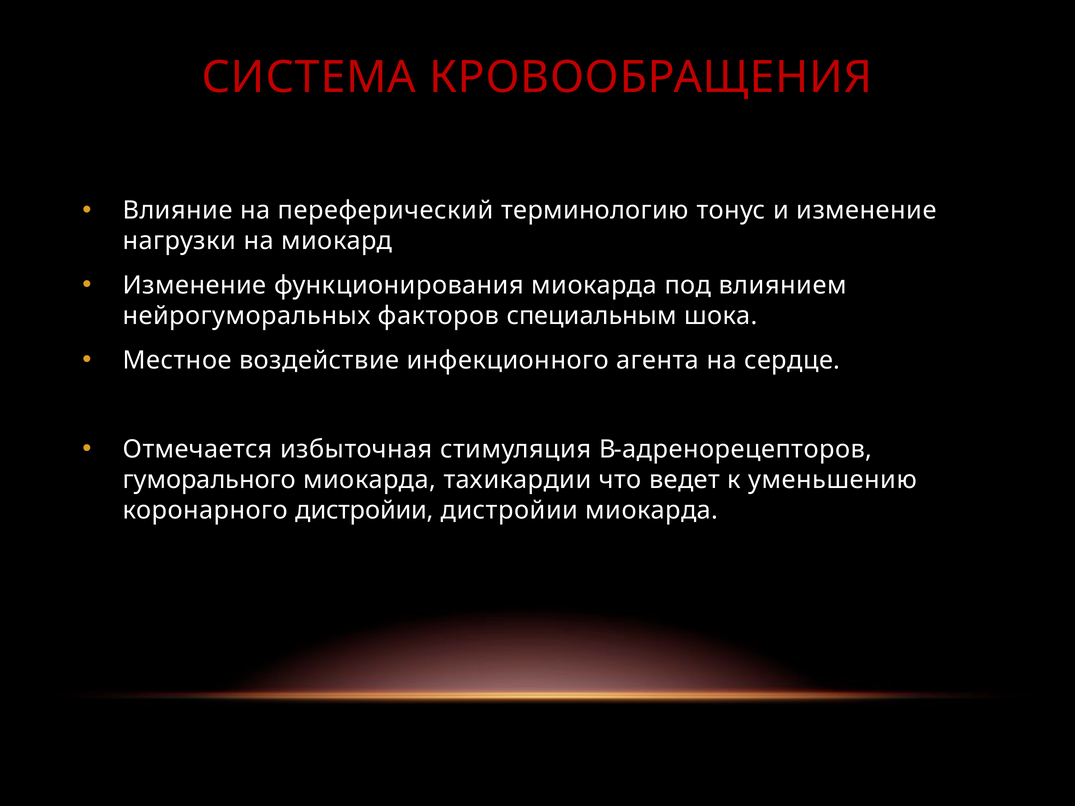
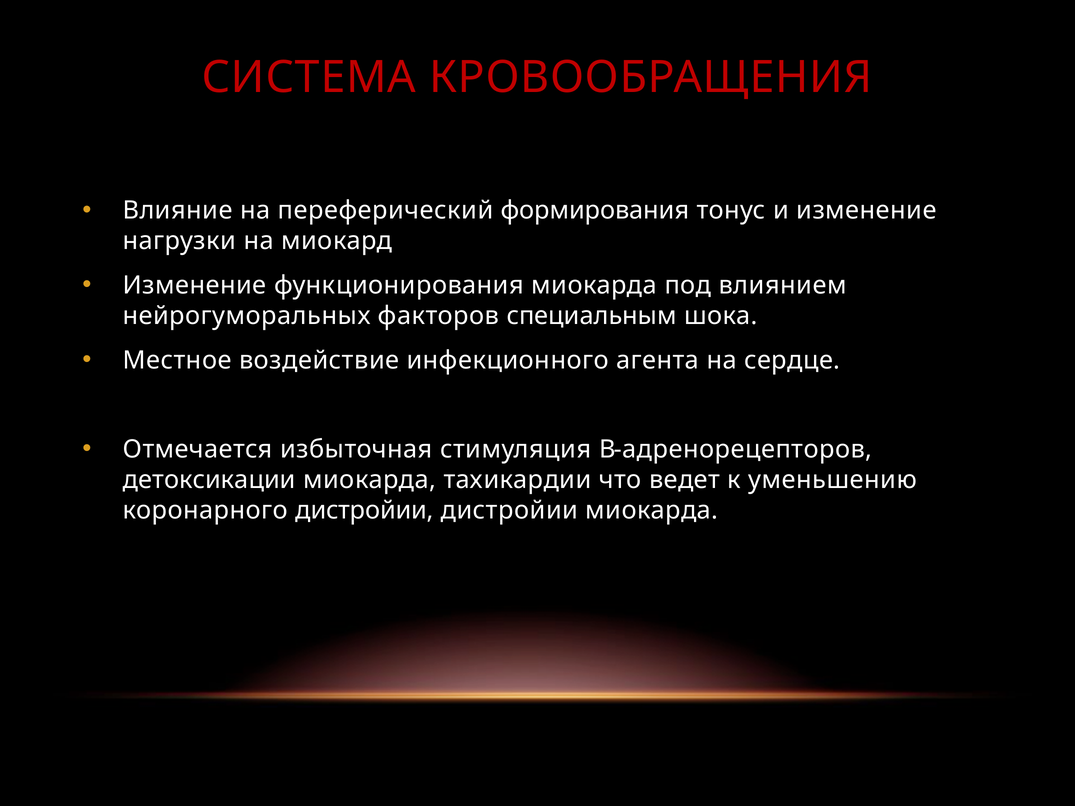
терминологию: терминологию -> формирования (595, 211)
гуморального: гуморального -> детоксикации (209, 480)
